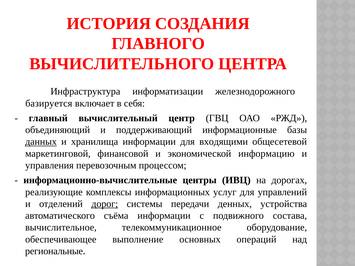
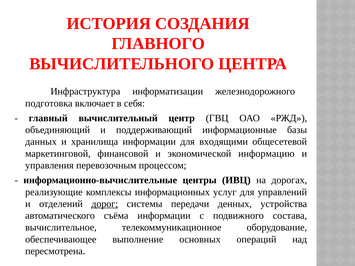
базируется: базируется -> подготовка (49, 103)
данных underline: present -> none (41, 142)
региональные: региональные -> пересмотрена (54, 251)
